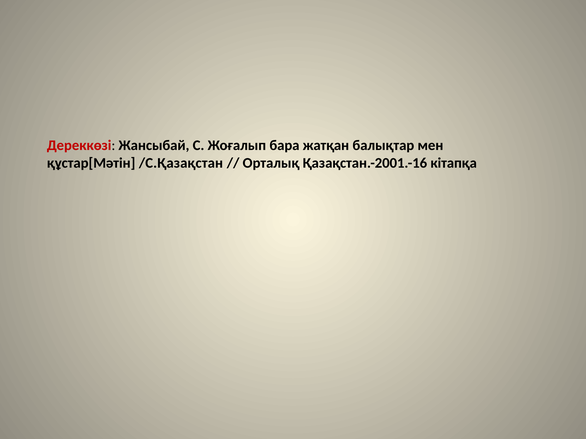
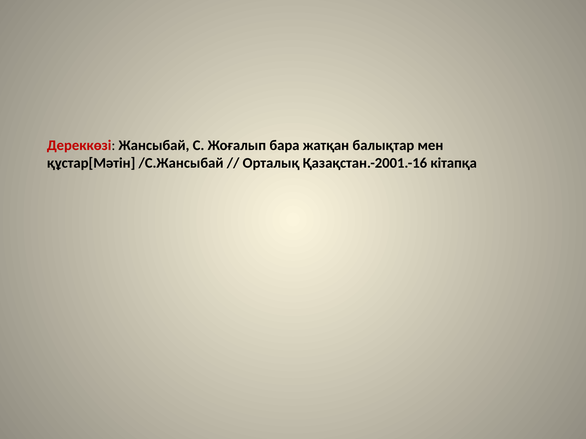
/С.Қазақстан: /С.Қазақстан -> /С.Жансыбай (181, 163)
